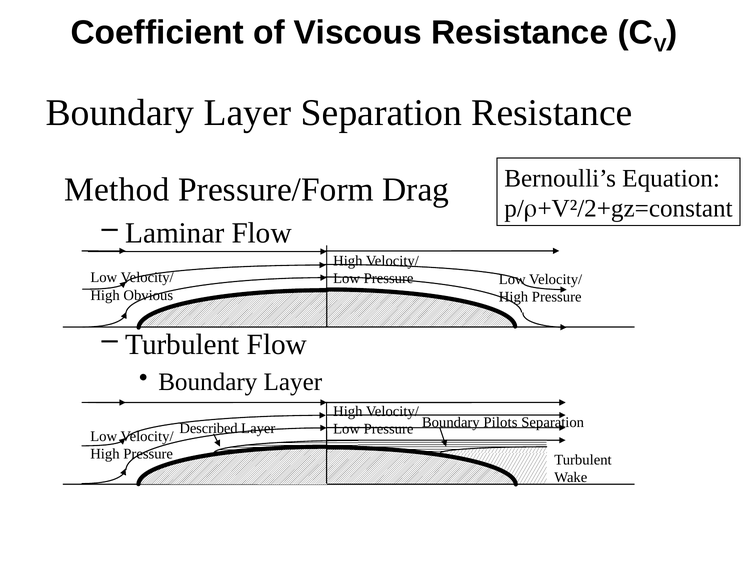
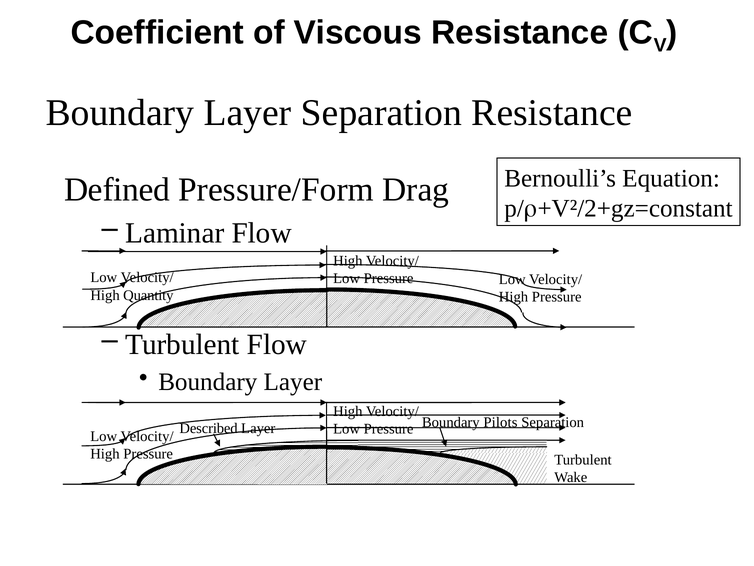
Method: Method -> Defined (117, 189)
Obvious: Obvious -> Quantity (148, 295)
